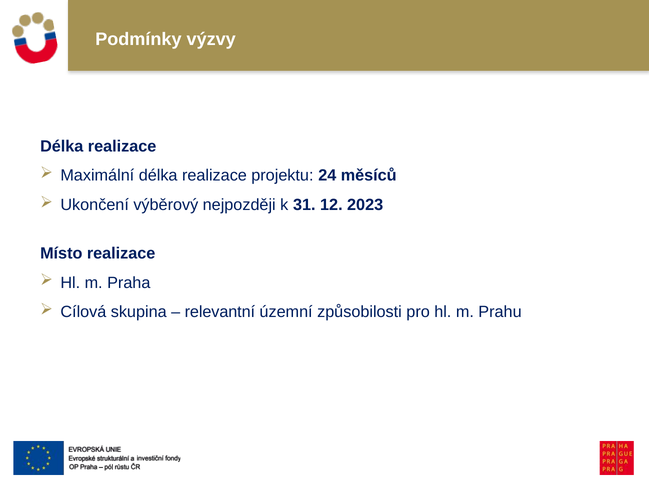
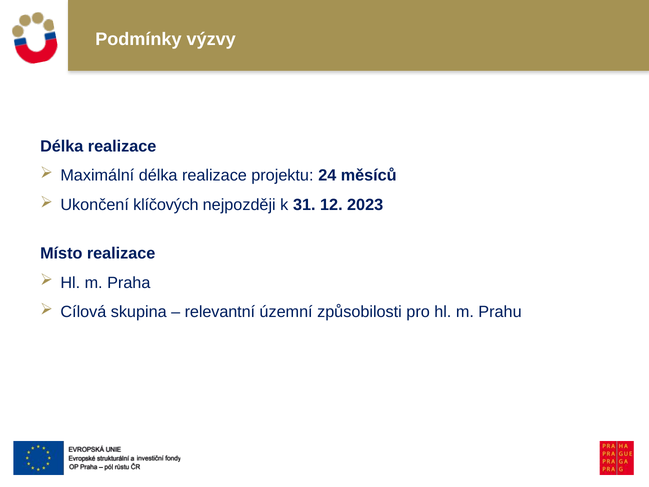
výběrový: výběrový -> klíčových (166, 205)
